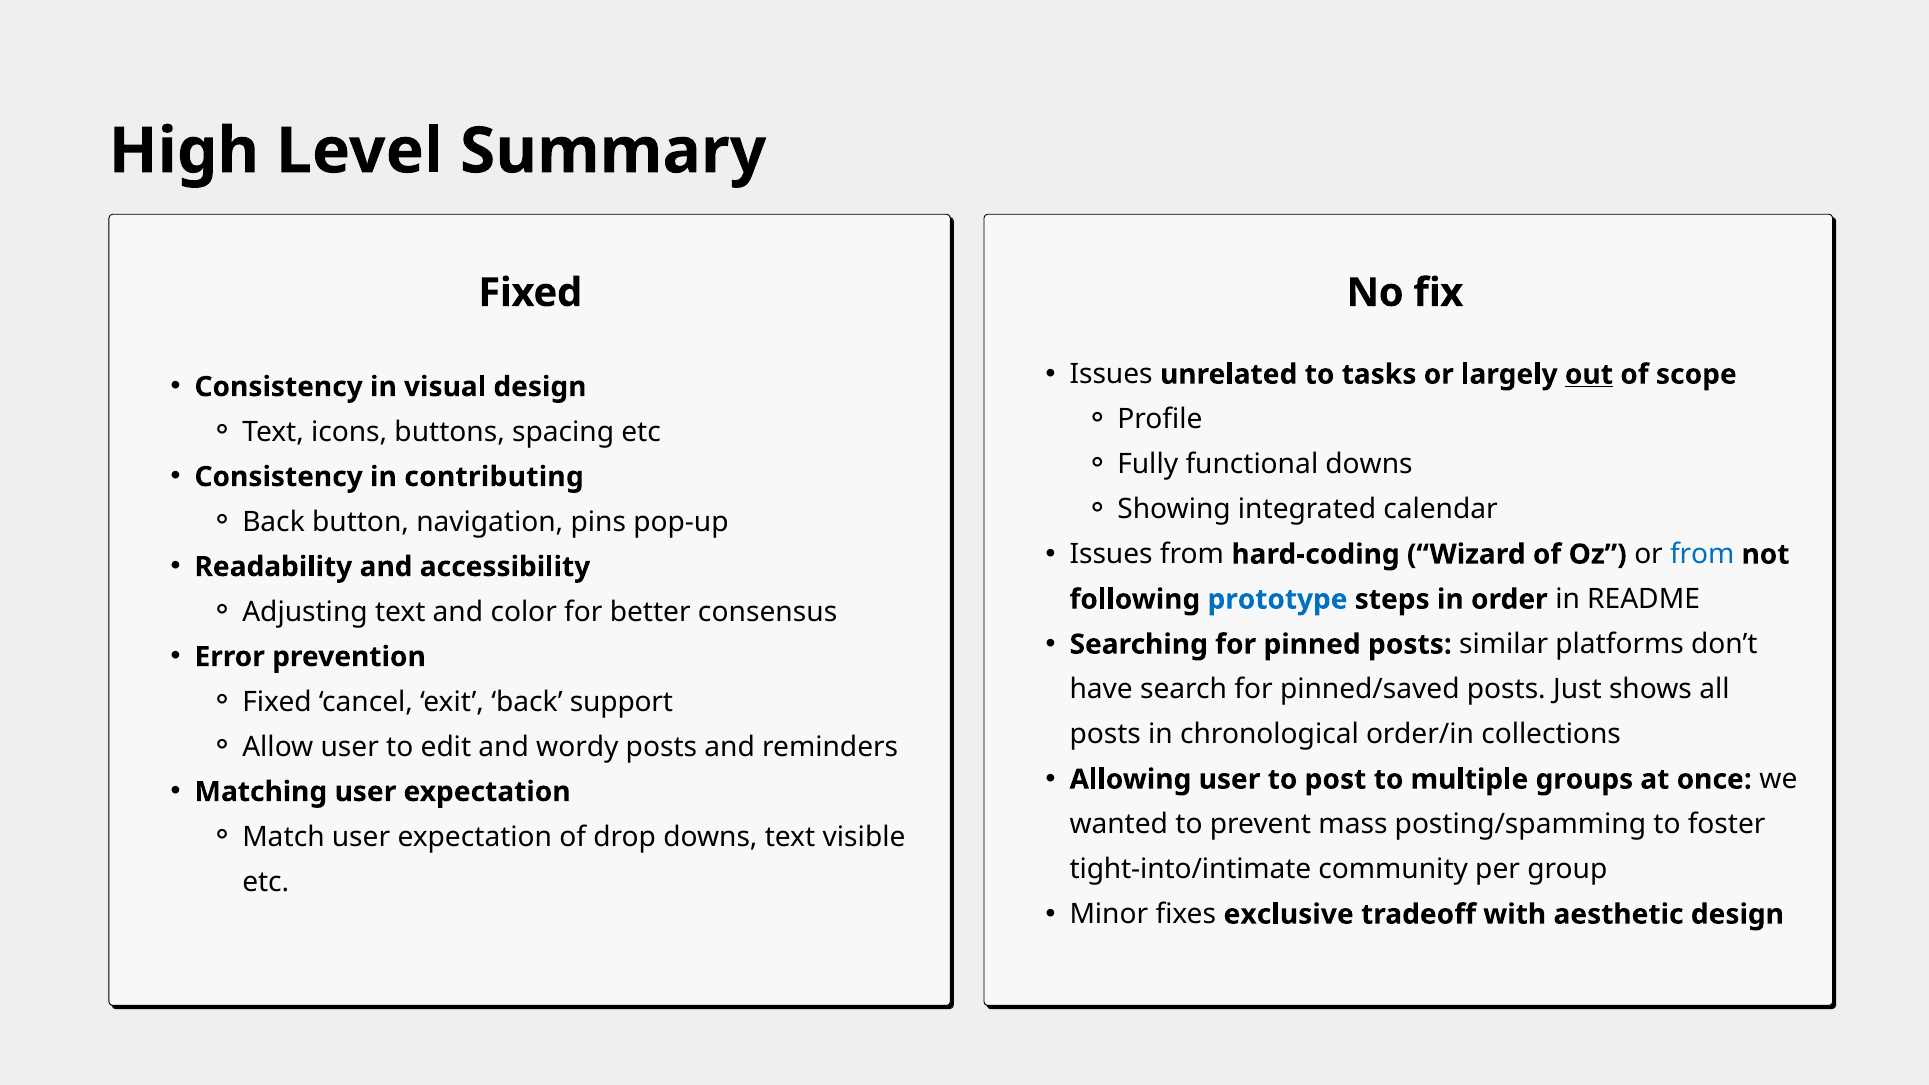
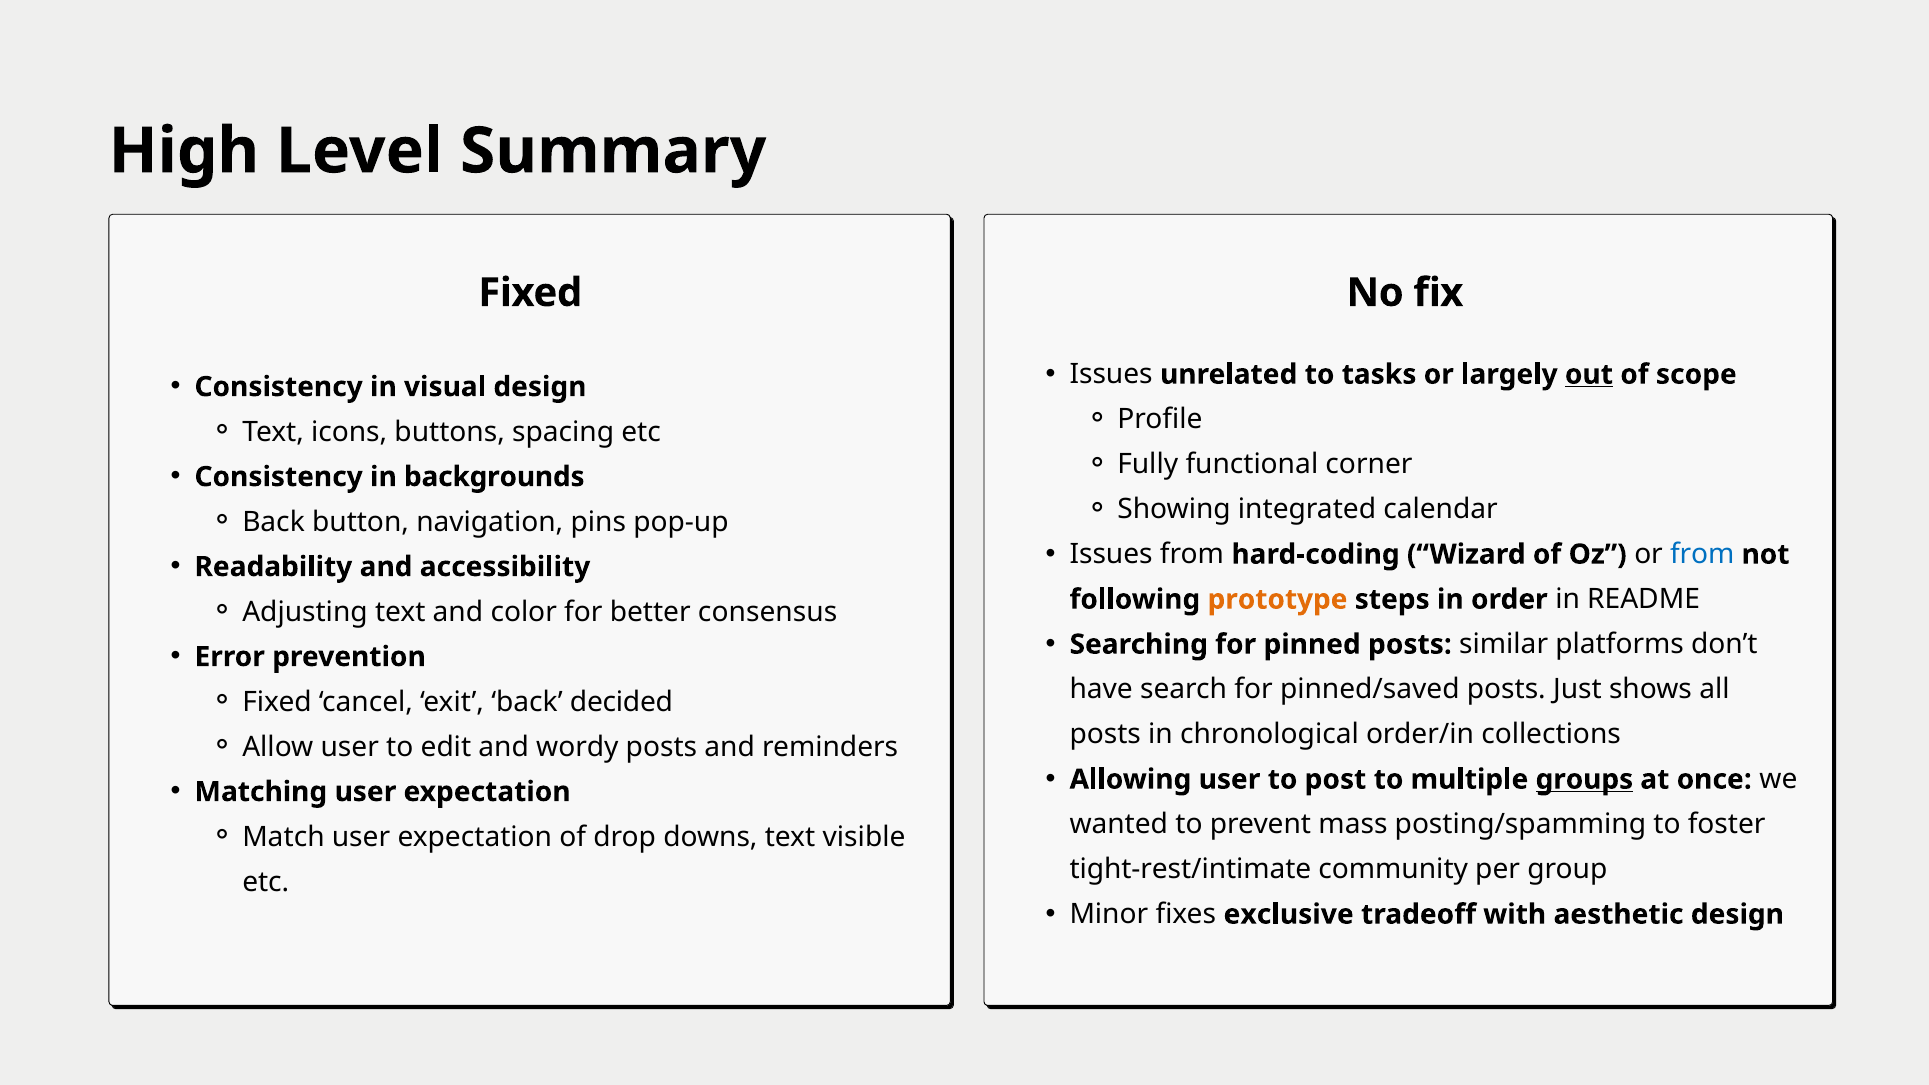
functional downs: downs -> corner (1369, 464)
contributing: contributing -> backgrounds (494, 477)
prototype colour: blue -> orange (1278, 599)
support: support -> decided (621, 702)
groups underline: none -> present (1584, 779)
tight-into/intimate: tight-into/intimate -> tight-rest/intimate (1190, 869)
